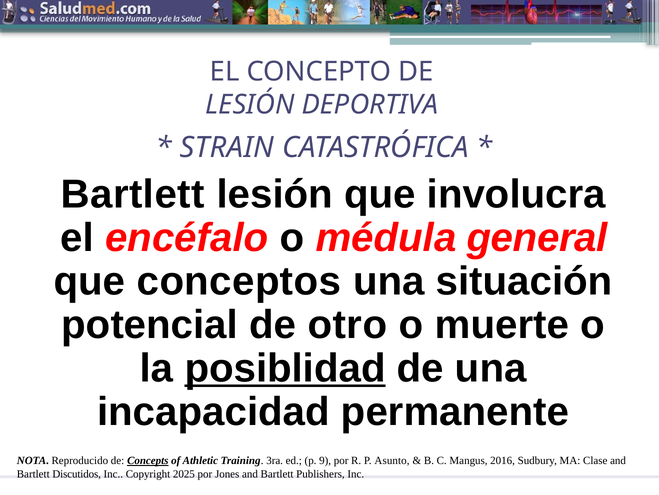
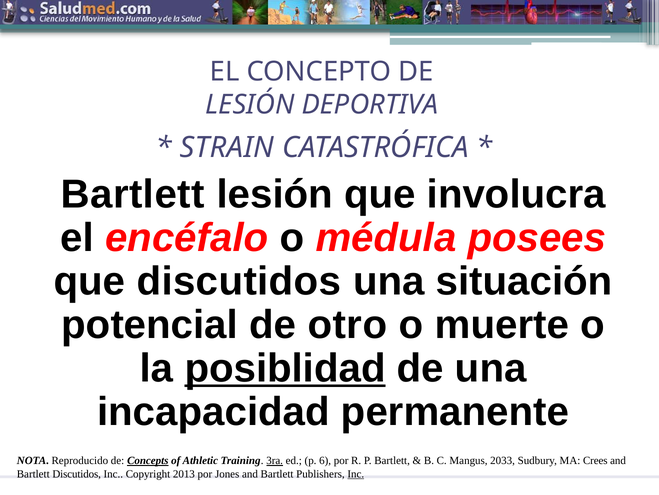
general: general -> posees (537, 238)
que conceptos: conceptos -> discutidos (239, 281)
3ra underline: none -> present (275, 460)
9: 9 -> 6 (325, 460)
P Asunto: Asunto -> Bartlett (392, 460)
2016: 2016 -> 2033 (503, 460)
Clase: Clase -> Crees (595, 460)
2025: 2025 -> 2013 (184, 473)
Inc underline: none -> present (356, 473)
